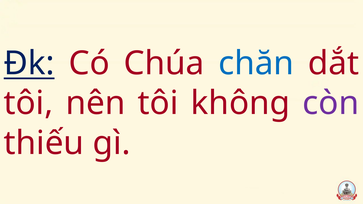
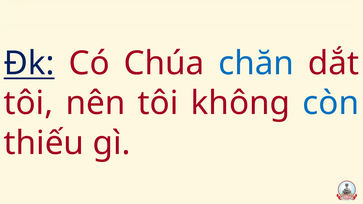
còn colour: purple -> blue (331, 103)
